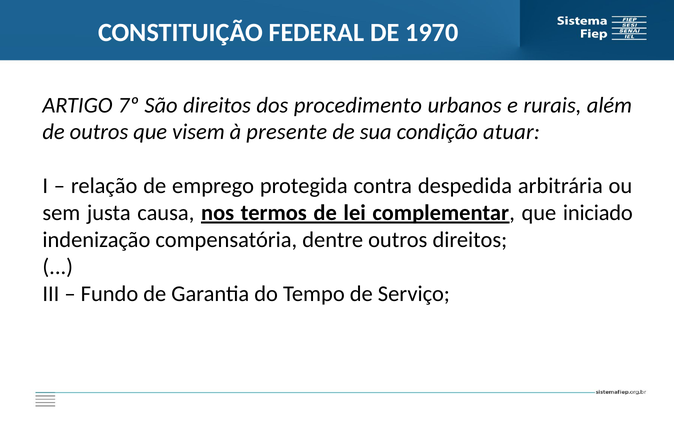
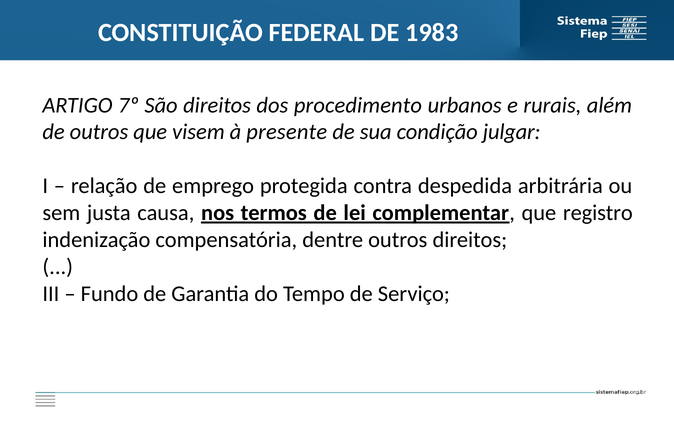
1970: 1970 -> 1983 (432, 33)
atuar: atuar -> julgar (512, 132)
iniciado: iniciado -> registro (598, 213)
